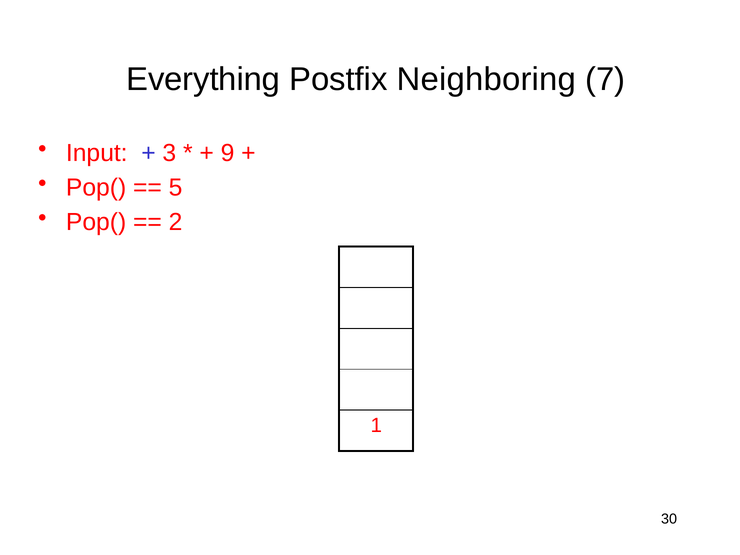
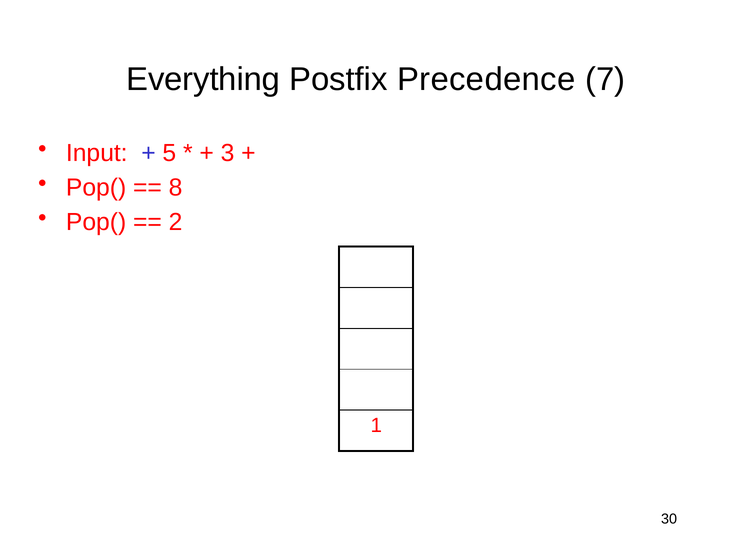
Neighboring: Neighboring -> Precedence (486, 79)
3: 3 -> 5 (169, 153)
9: 9 -> 3 (228, 153)
5: 5 -> 8 (176, 187)
